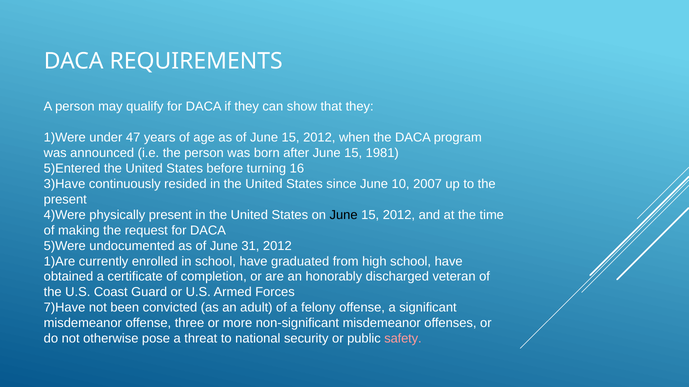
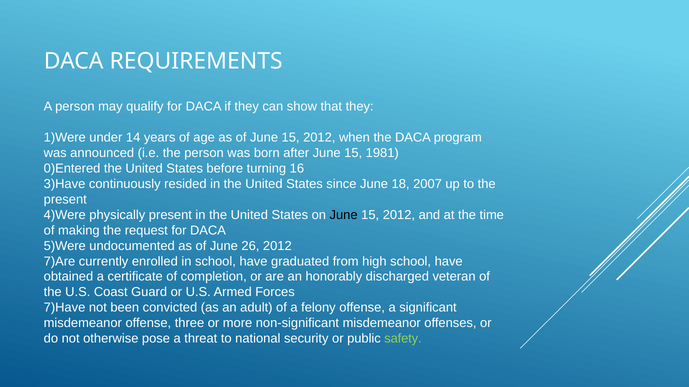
47: 47 -> 14 (133, 138)
5)Entered: 5)Entered -> 0)Entered (72, 169)
10: 10 -> 18 (401, 184)
31: 31 -> 26 (250, 246)
1)Are: 1)Are -> 7)Are (60, 262)
safety colour: pink -> light green (403, 339)
